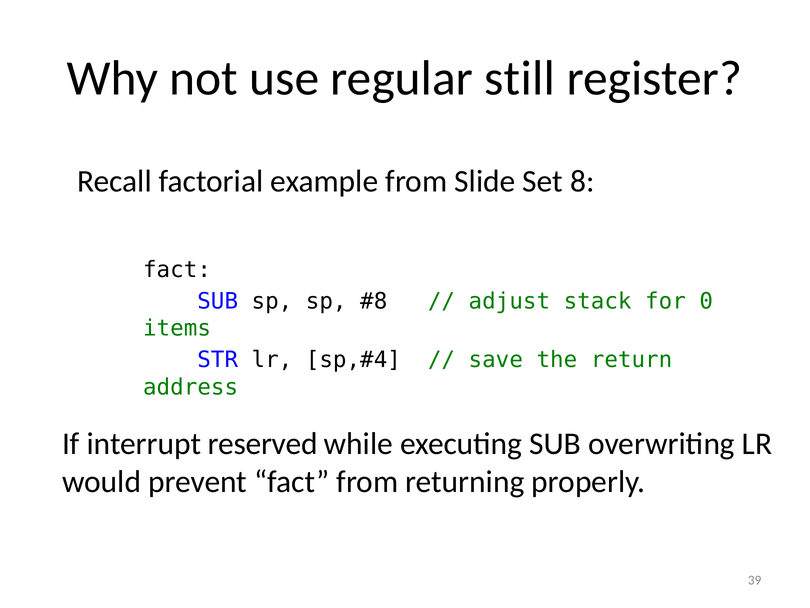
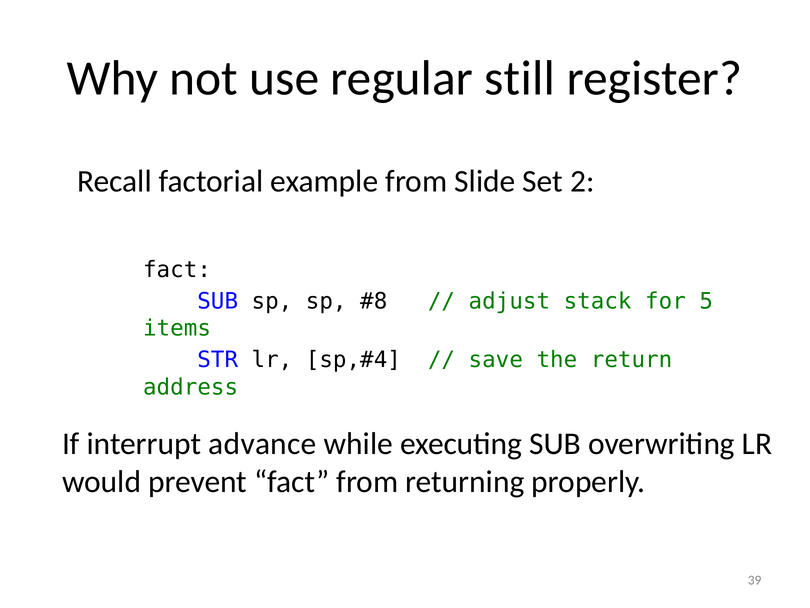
8: 8 -> 2 (582, 181)
0: 0 -> 5 (706, 301)
reserved: reserved -> advance (262, 444)
